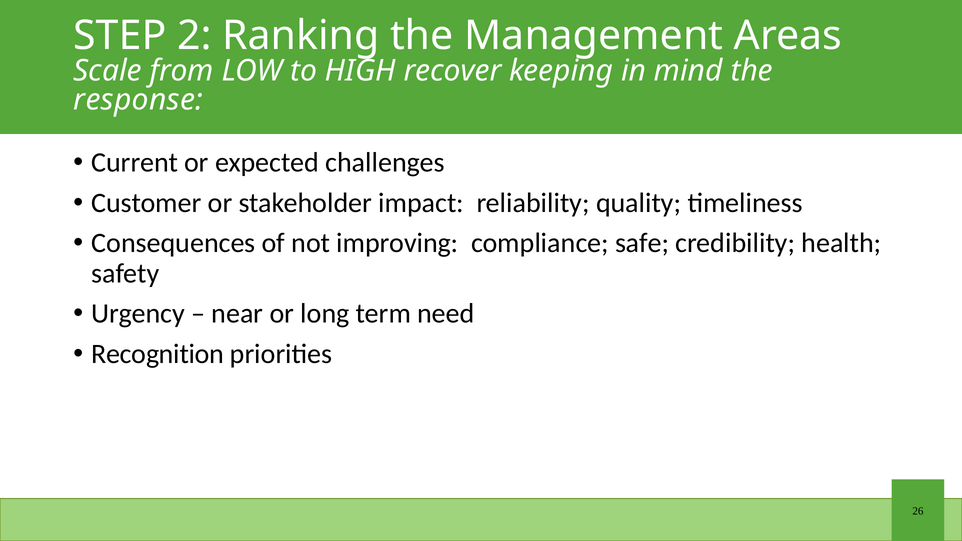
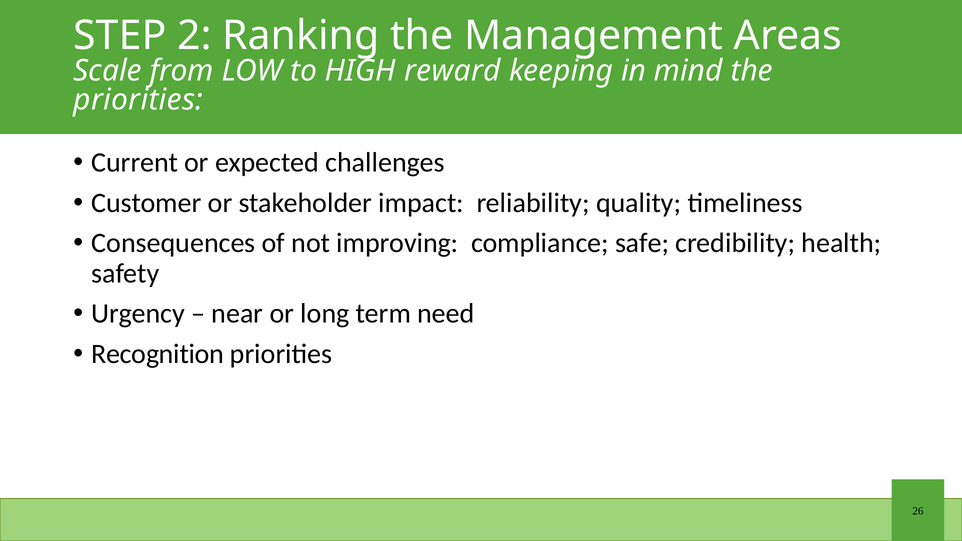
recover: recover -> reward (452, 71)
response: response -> priorities (138, 100)
